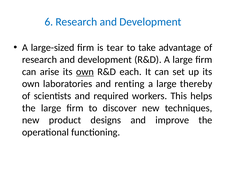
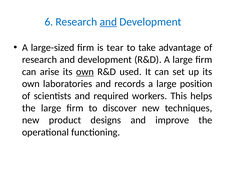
and underline: none -> present (108, 22)
each: each -> used (131, 72)
renting: renting -> records (130, 84)
thereby: thereby -> position (196, 84)
